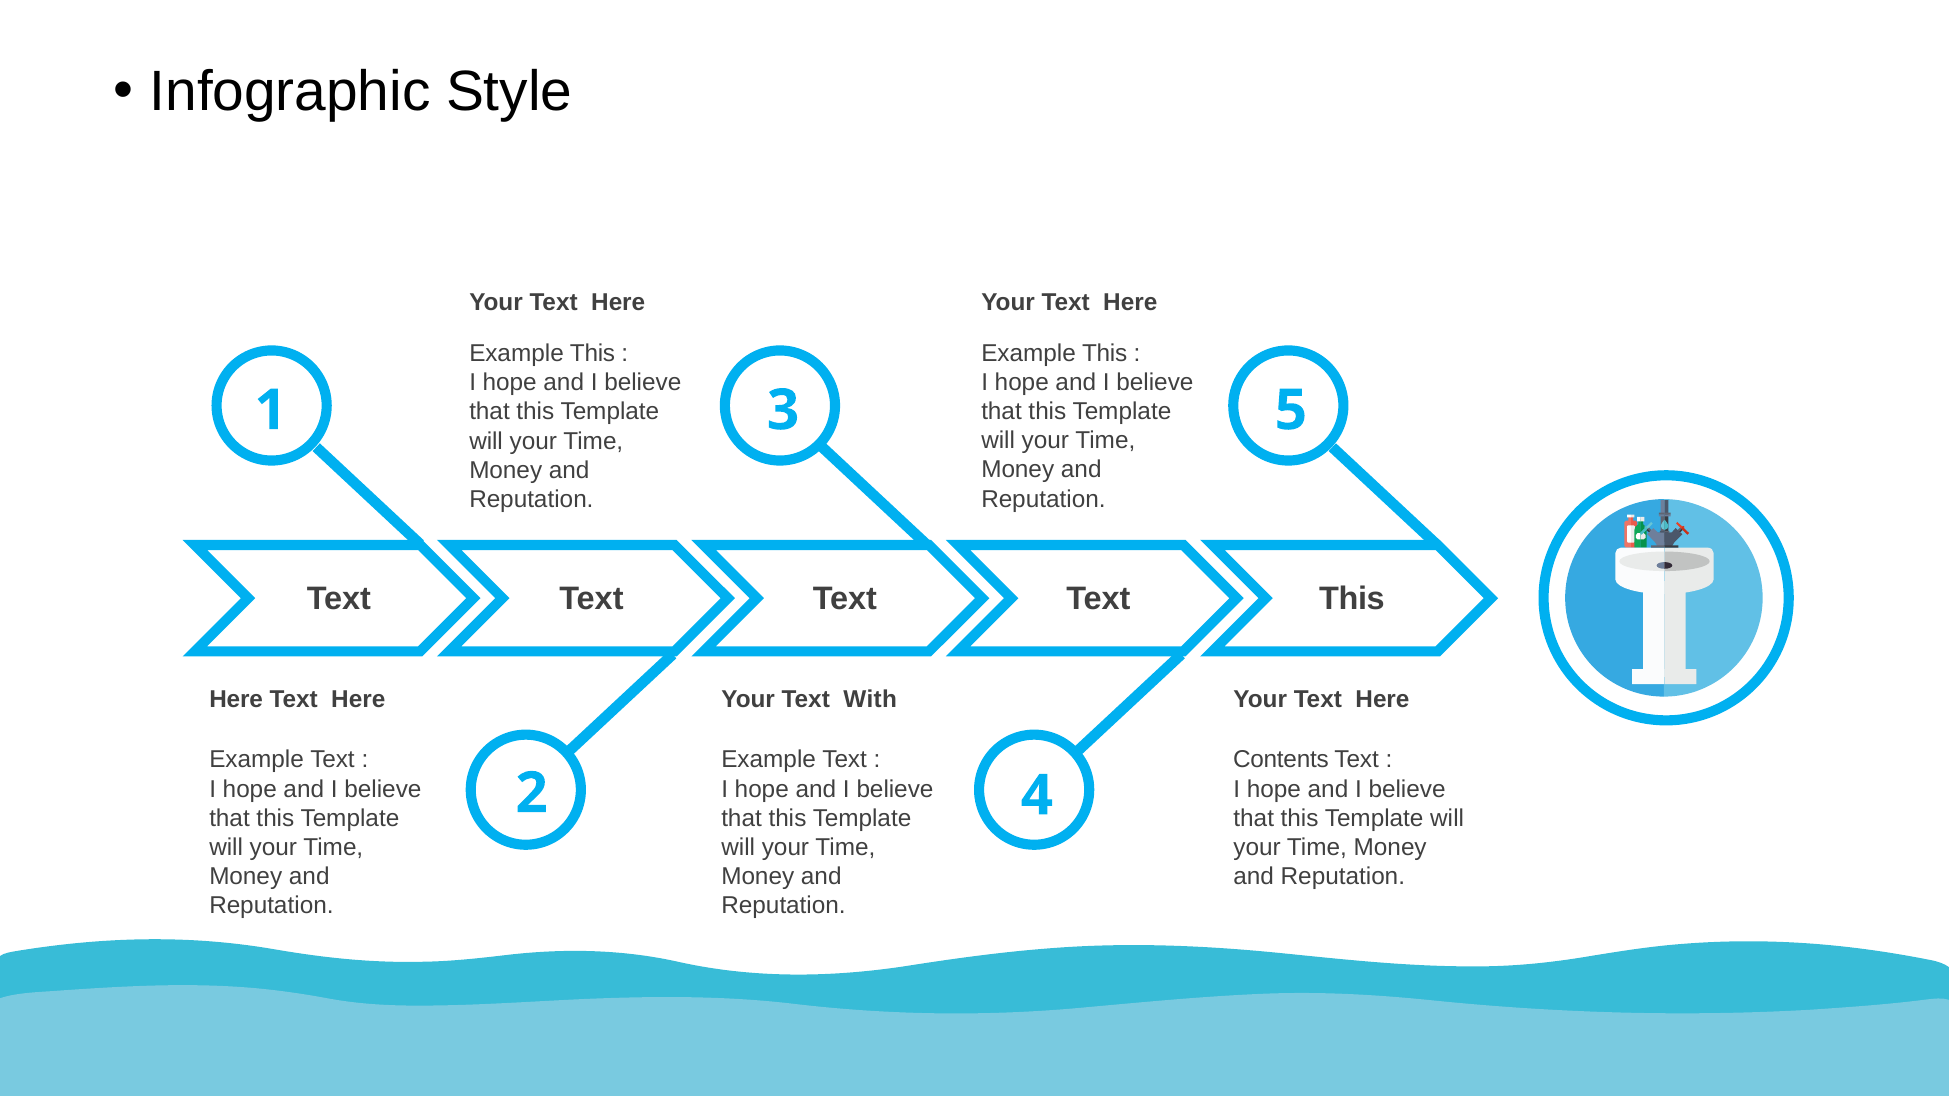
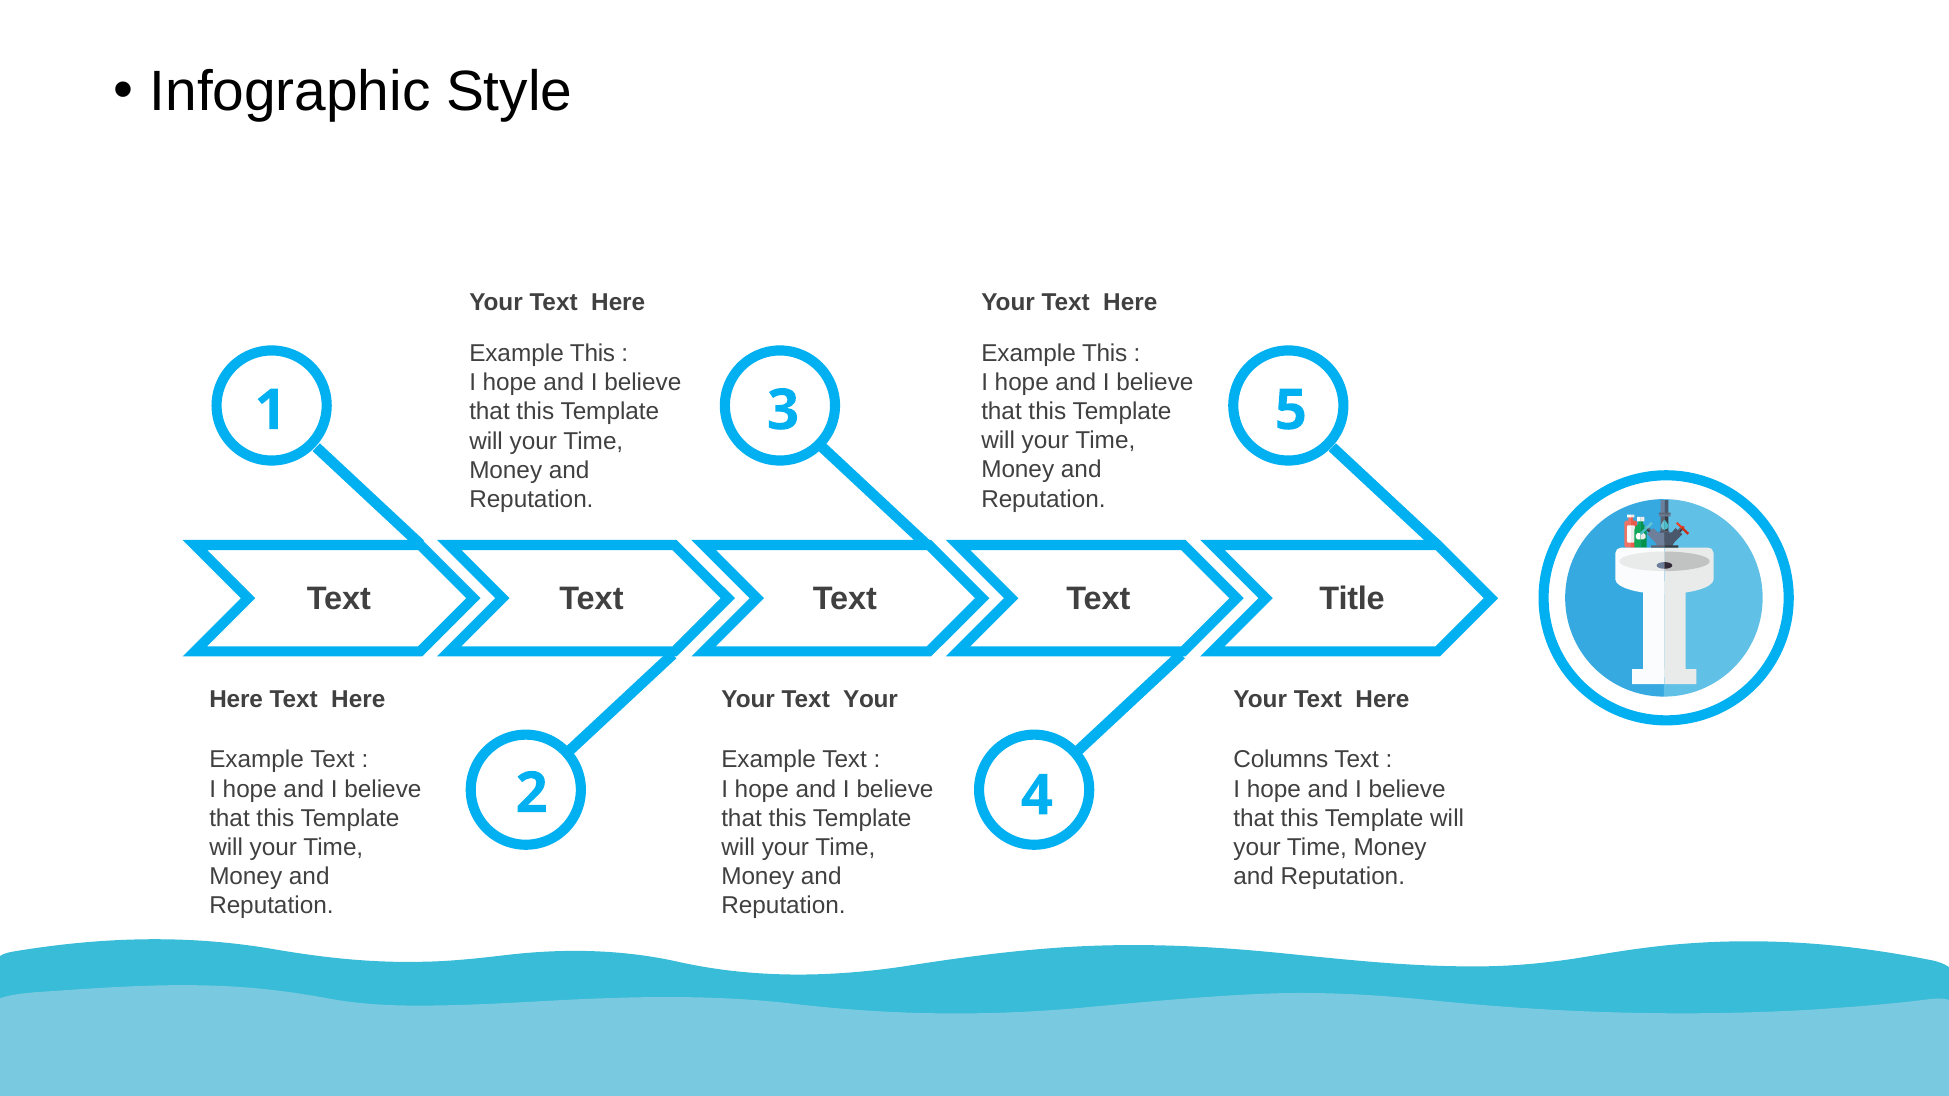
Text This: This -> Title (1352, 599)
Text With: With -> Your (870, 700)
Contents: Contents -> Columns (1281, 760)
